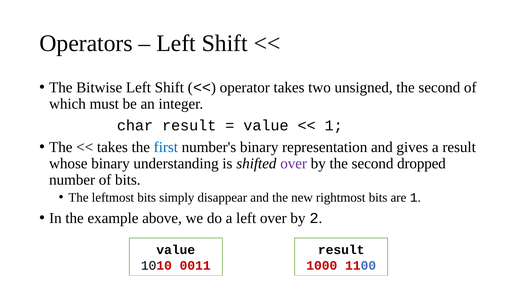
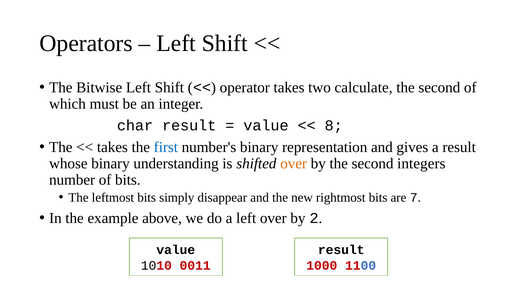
unsigned: unsigned -> calculate (364, 87)
1: 1 -> 8 (334, 125)
over colour: purple -> orange (294, 163)
dropped: dropped -> integers (421, 163)
are 1: 1 -> 7 (414, 197)
